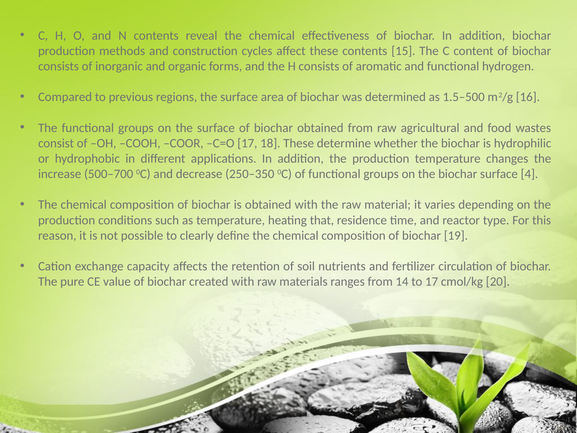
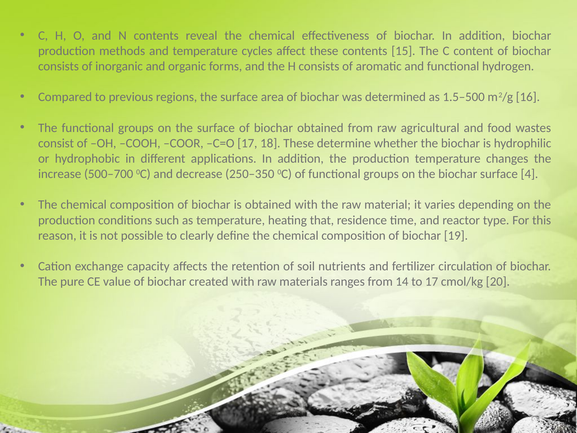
and construction: construction -> temperature (205, 51)
